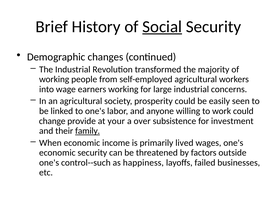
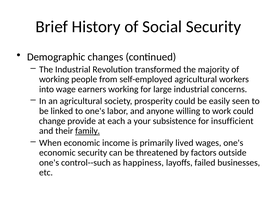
Social underline: present -> none (162, 27)
your: your -> each (116, 121)
over: over -> your (142, 121)
investment: investment -> insufficient (232, 121)
